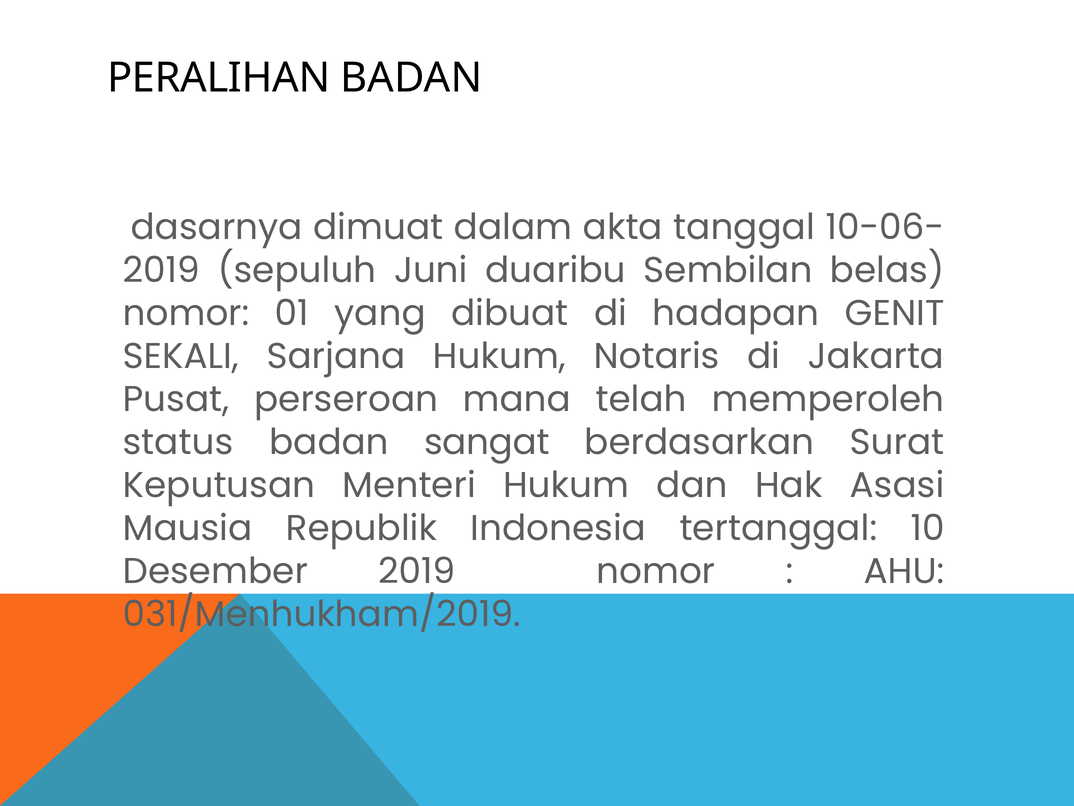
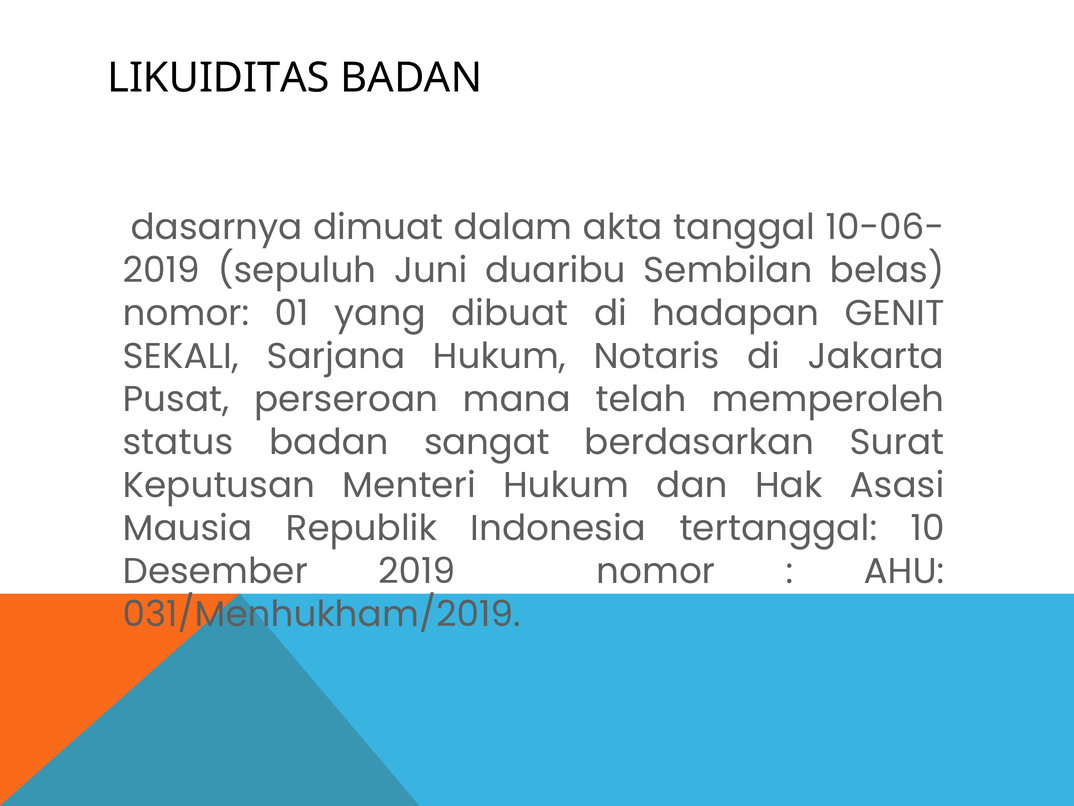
PERALIHAN: PERALIHAN -> LIKUIDITAS (219, 78)
